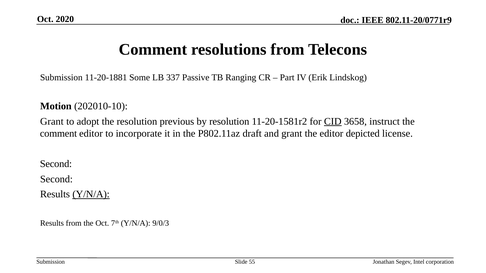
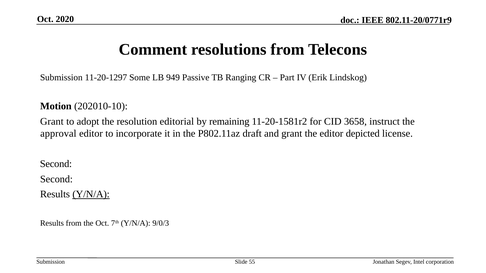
11-20-1881: 11-20-1881 -> 11-20-1297 (106, 78)
337: 337 -> 949 (173, 78)
previous: previous -> editorial (177, 122)
by resolution: resolution -> remaining (229, 122)
CID underline: present -> none (333, 122)
comment: comment -> approval (58, 134)
